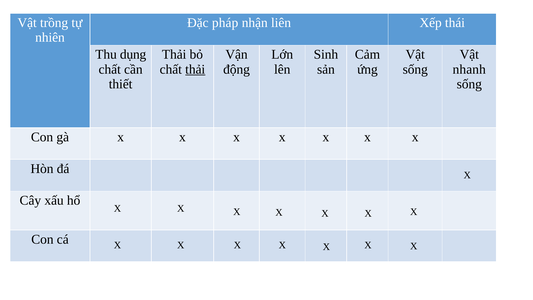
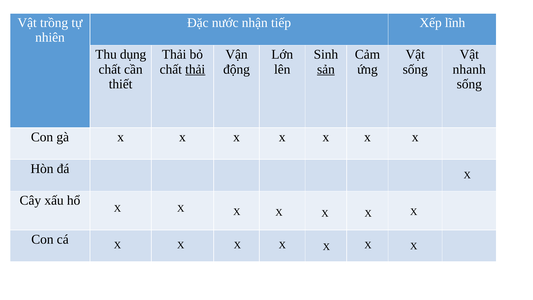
pháp: pháp -> nước (225, 23)
liên: liên -> tiếp (281, 23)
thái: thái -> lĩnh (455, 23)
sản underline: none -> present (326, 69)
